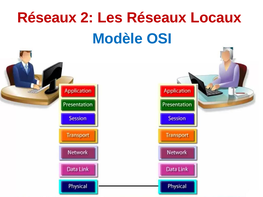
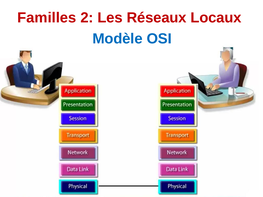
Réseaux: Réseaux -> Familles (47, 18)
